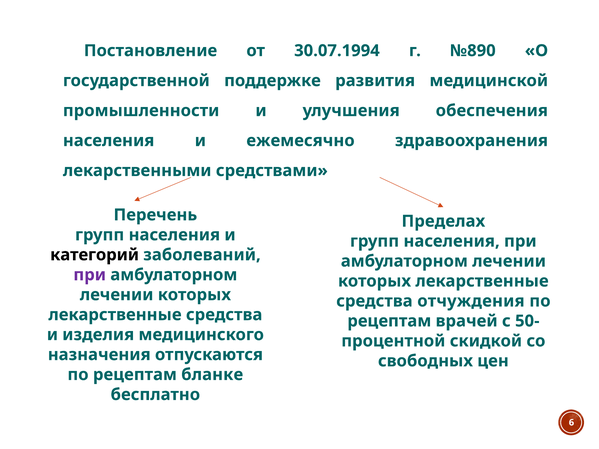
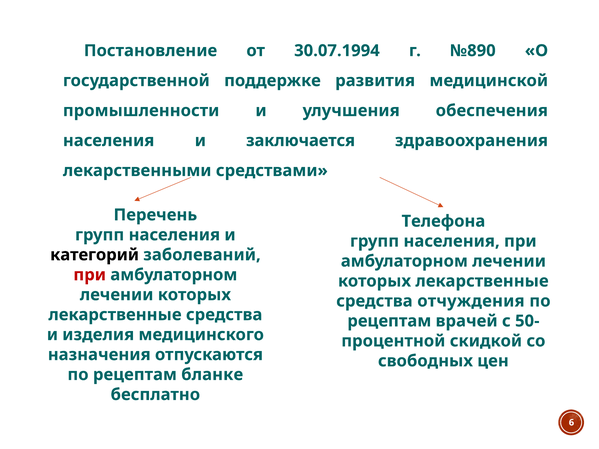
ежемесячно: ежемесячно -> заключается (301, 141)
Пределах: Пределах -> Телефона (443, 221)
при colour: purple -> red (90, 275)
